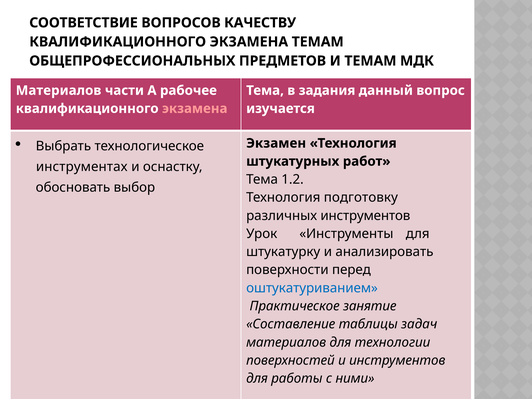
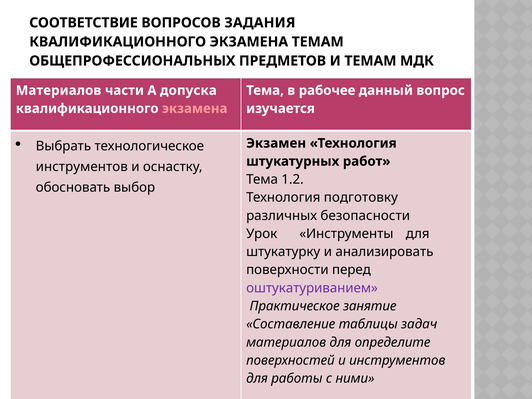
КАЧЕСТВУ: КАЧЕСТВУ -> ЗАДАНИЯ (260, 23)
рабочее: рабочее -> допуска (188, 90)
задания: задания -> рабочее (327, 90)
инструментах: инструментах -> инструментов (82, 167)
различных инструментов: инструментов -> безопасности (365, 216)
оштукатуриванием colour: blue -> purple (312, 288)
технологии: технологии -> определите (393, 342)
